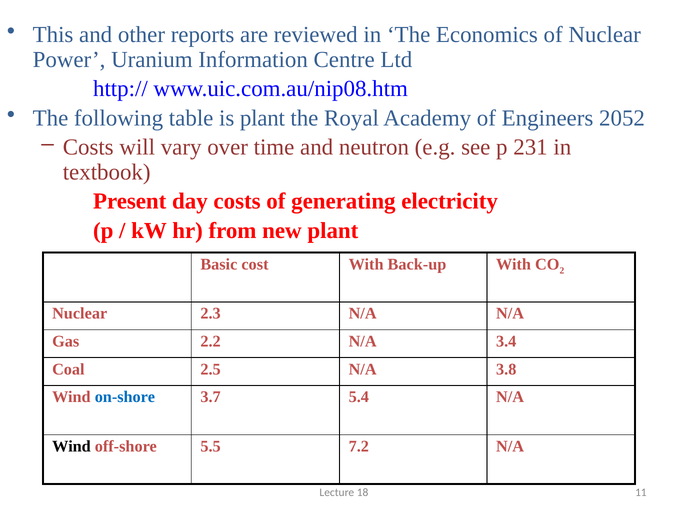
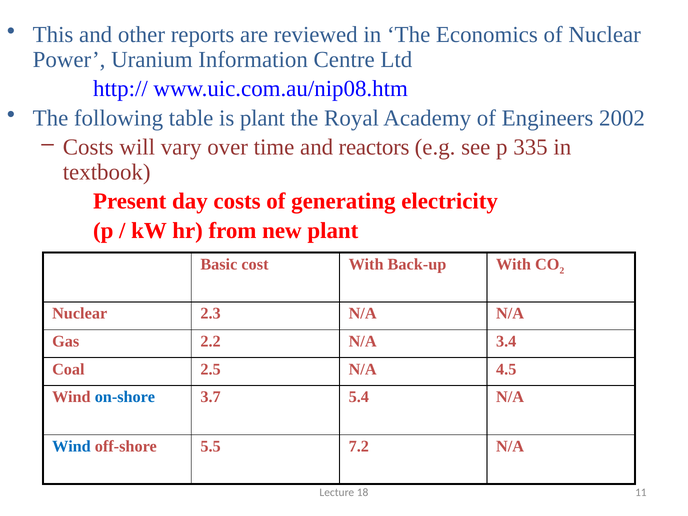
2052: 2052 -> 2002 (622, 118)
neutron: neutron -> reactors (374, 147)
231: 231 -> 335 (531, 147)
3.8: 3.8 -> 4.5 (506, 369)
Wind colour: black -> blue (71, 446)
